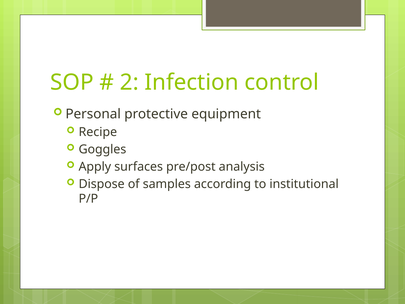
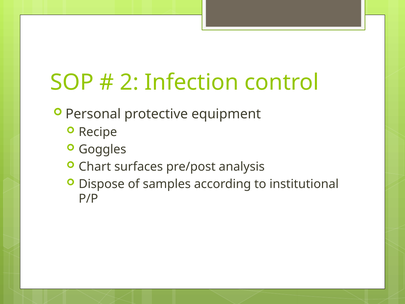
Apply: Apply -> Chart (95, 167)
